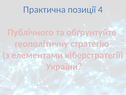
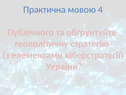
позиції: позиції -> мовою (82, 10)
